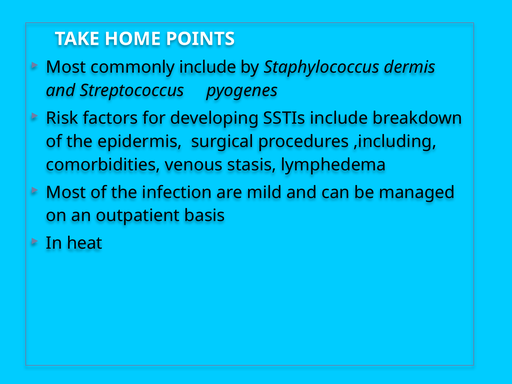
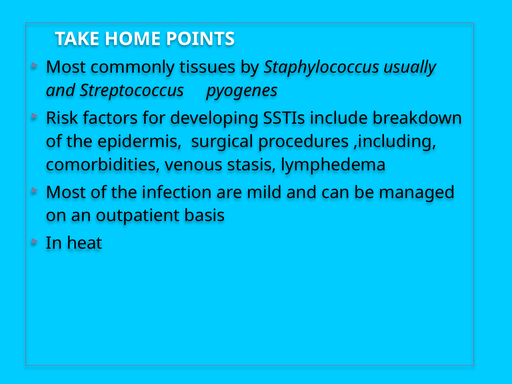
commonly include: include -> tissues (208, 67)
dermis: dermis -> usually (410, 67)
